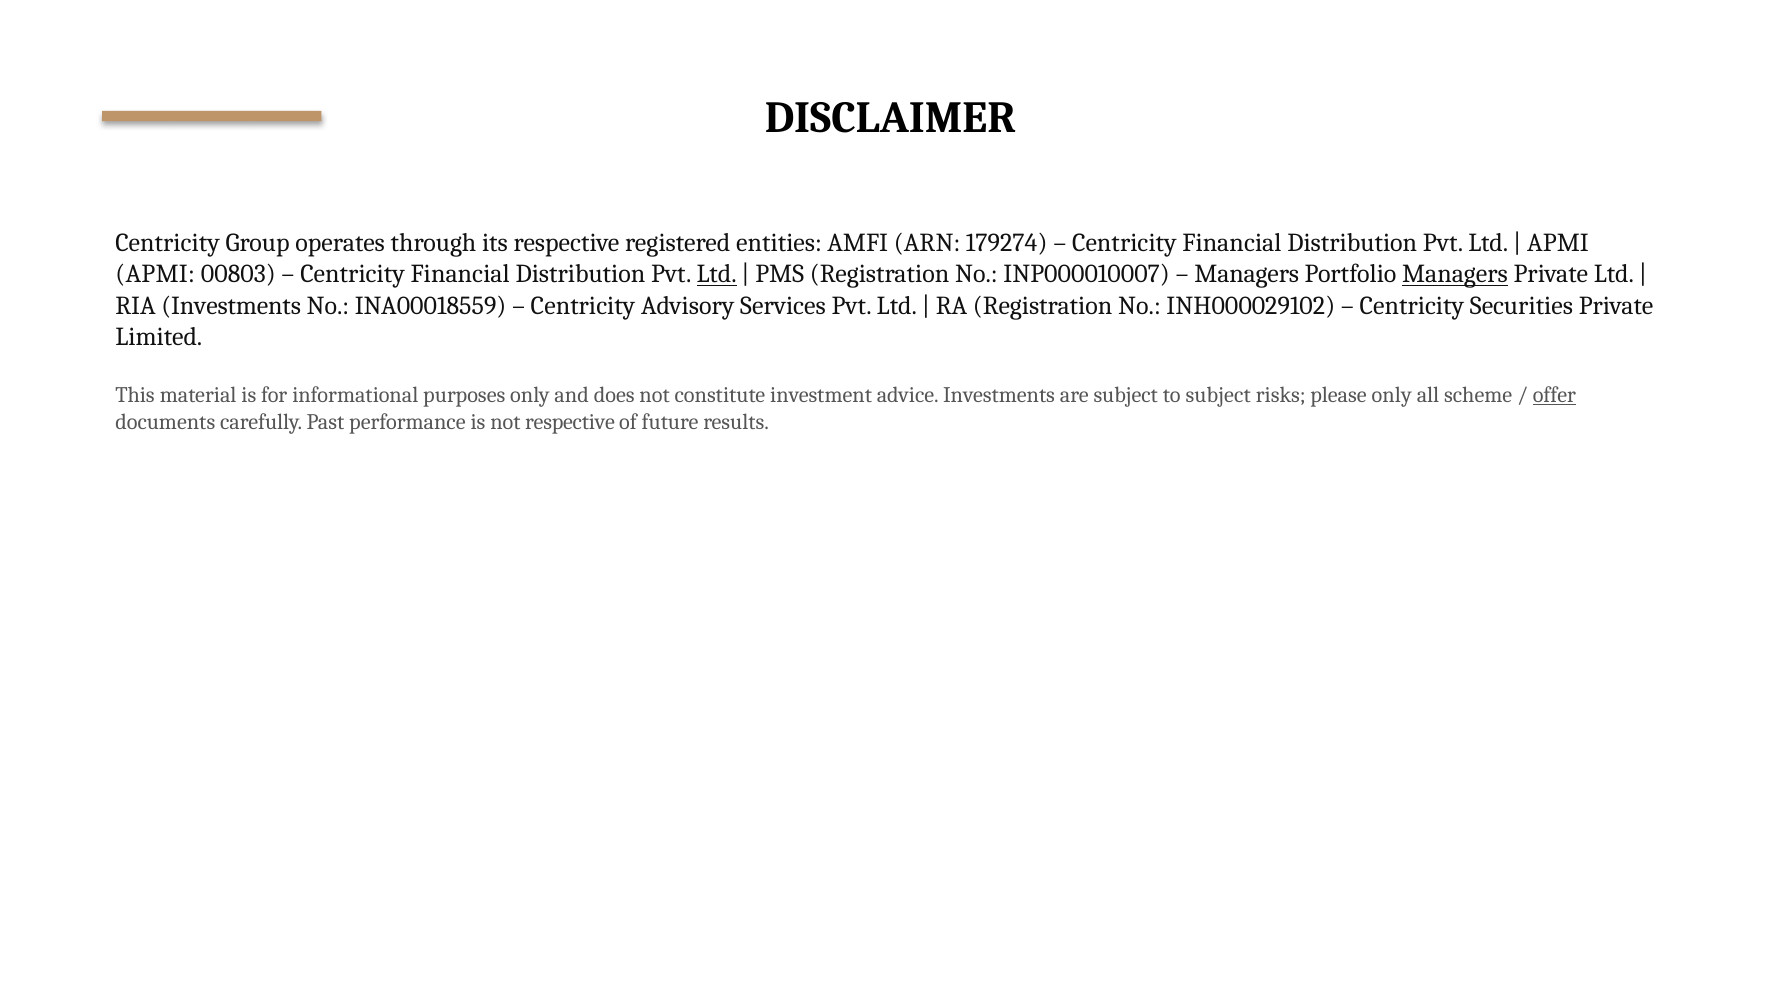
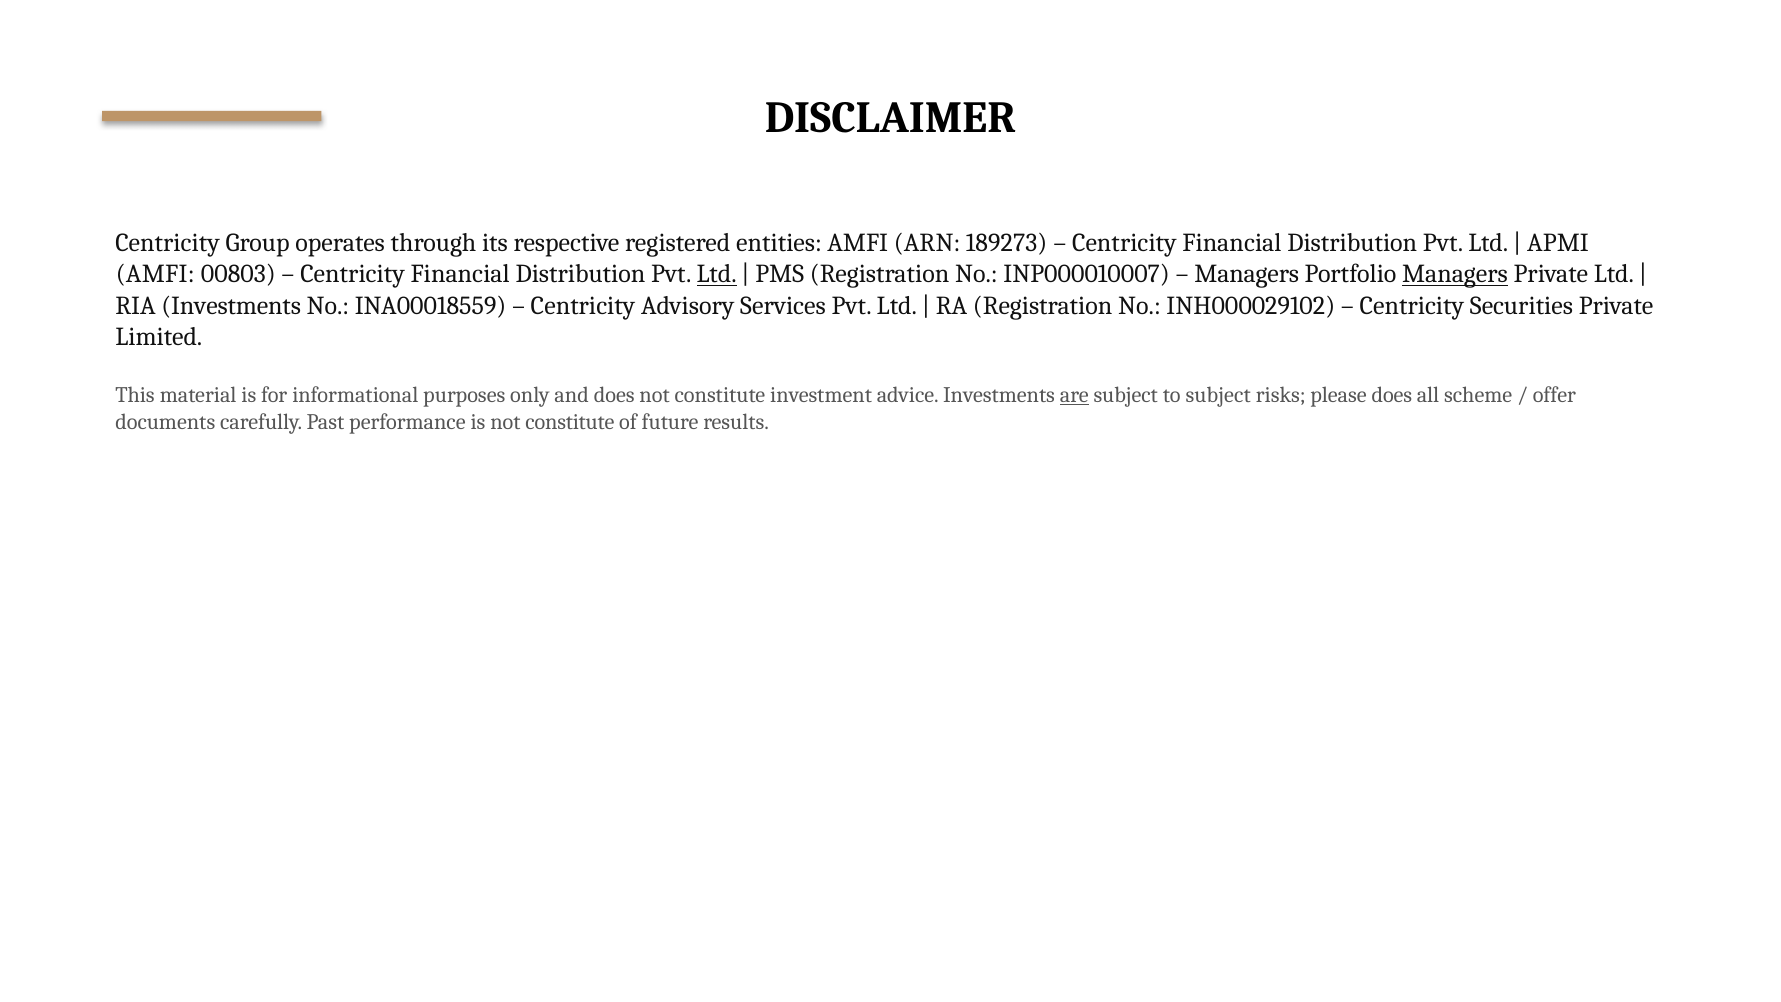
179274: 179274 -> 189273 (1007, 243)
APMI: APMI -> AMFI (155, 274)
are underline: none -> present (1074, 395)
please only: only -> does (1392, 395)
offer underline: present -> none (1554, 395)
is not respective: respective -> constitute (570, 422)
